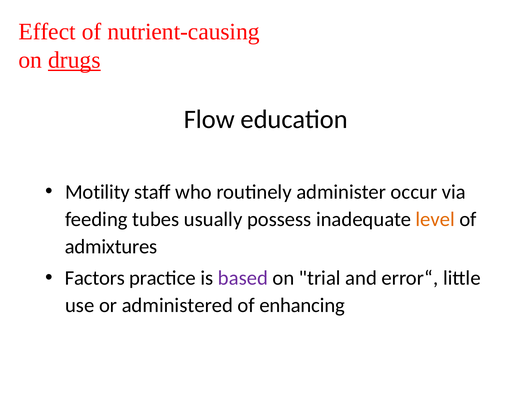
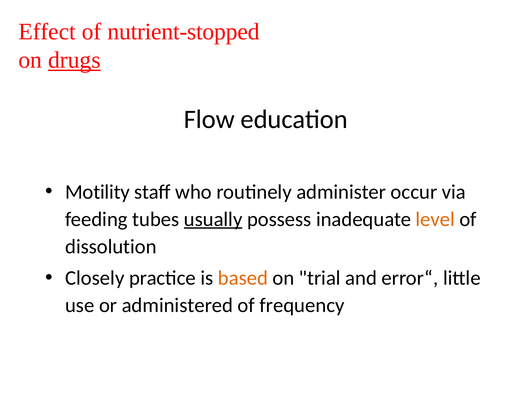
nutrient-causing: nutrient-causing -> nutrient-stopped (184, 32)
usually underline: none -> present (213, 219)
admixtures: admixtures -> dissolution (111, 247)
Factors: Factors -> Closely (95, 278)
based colour: purple -> orange (243, 278)
enhancing: enhancing -> frequency (302, 305)
